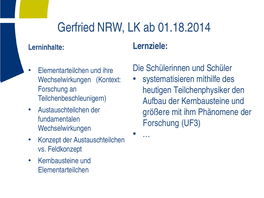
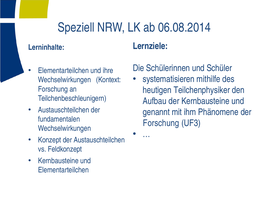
Gerfried: Gerfried -> Speziell (76, 28)
01.18.2014: 01.18.2014 -> 06.08.2014 (184, 28)
größere: größere -> genannt (156, 112)
